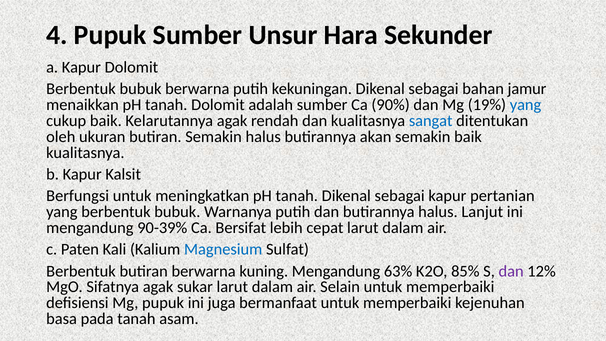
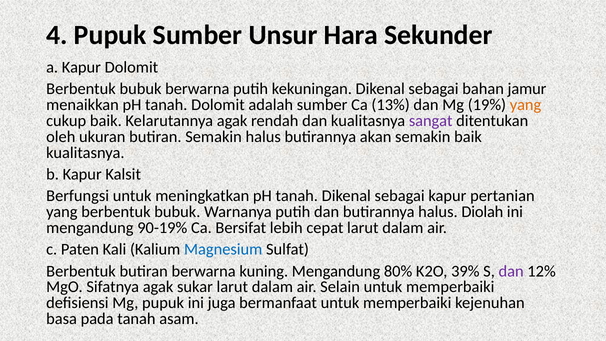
90%: 90% -> 13% (391, 105)
yang colour: blue -> orange (526, 105)
sangat colour: blue -> purple (431, 121)
Lanjut: Lanjut -> Diolah (482, 212)
90-39%: 90-39% -> 90-19% (162, 228)
63%: 63% -> 80% (398, 271)
85%: 85% -> 39% (465, 271)
